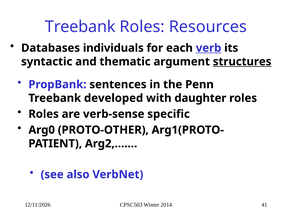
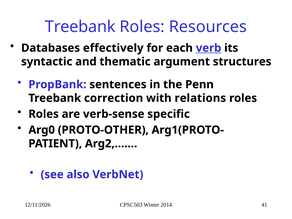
individuals: individuals -> effectively (113, 48)
structures underline: present -> none (242, 62)
developed: developed -> correction (114, 98)
daughter: daughter -> relations (200, 98)
